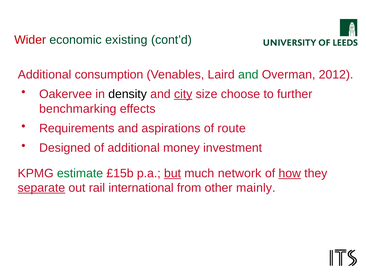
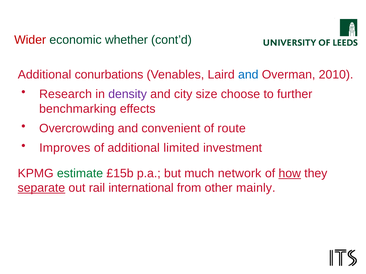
existing: existing -> whether (126, 40)
consumption: consumption -> conurbations (109, 75)
and colour: green -> blue (248, 75)
2012: 2012 -> 2010 (336, 75)
Oakervee: Oakervee -> Research (66, 94)
density colour: black -> purple (128, 94)
city underline: present -> none (183, 94)
Requirements: Requirements -> Overcrowding (77, 129)
aspirations: aspirations -> convenient (171, 129)
Designed: Designed -> Improves (65, 148)
money: money -> limited (181, 148)
but underline: present -> none (173, 174)
